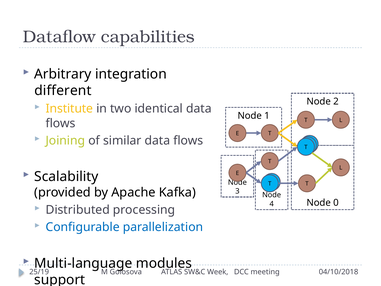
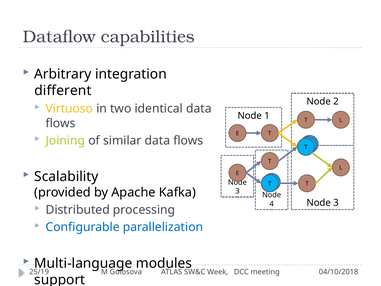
Institute: Institute -> Virtuoso (69, 109)
0: 0 -> 3 (336, 203)
